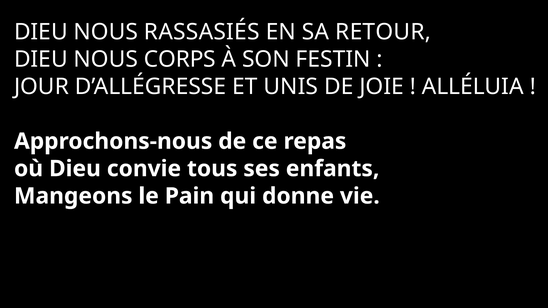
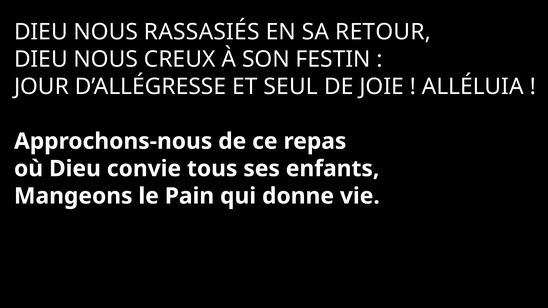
CORPS: CORPS -> CREUX (180, 59)
UNIS: UNIS -> SEUL (291, 87)
